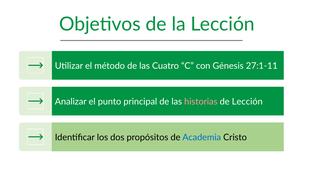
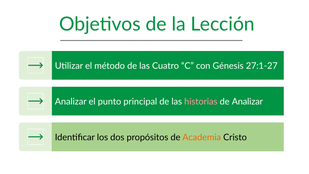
27:1-11: 27:1-11 -> 27:1-27 (262, 66)
de Lección: Lección -> Analizar (247, 102)
Academia colour: blue -> orange (202, 137)
